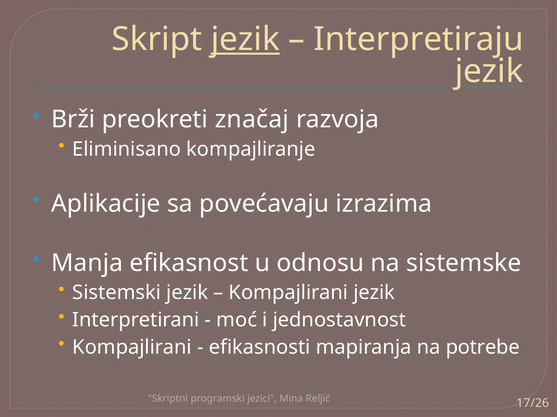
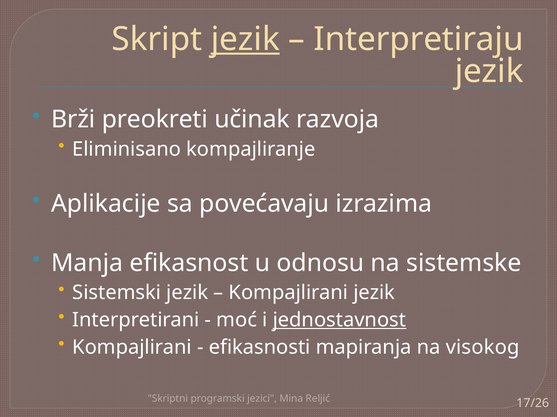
značaj: značaj -> učinak (252, 120)
jednostavnost underline: none -> present (339, 320)
potrebe: potrebe -> visokog (483, 348)
